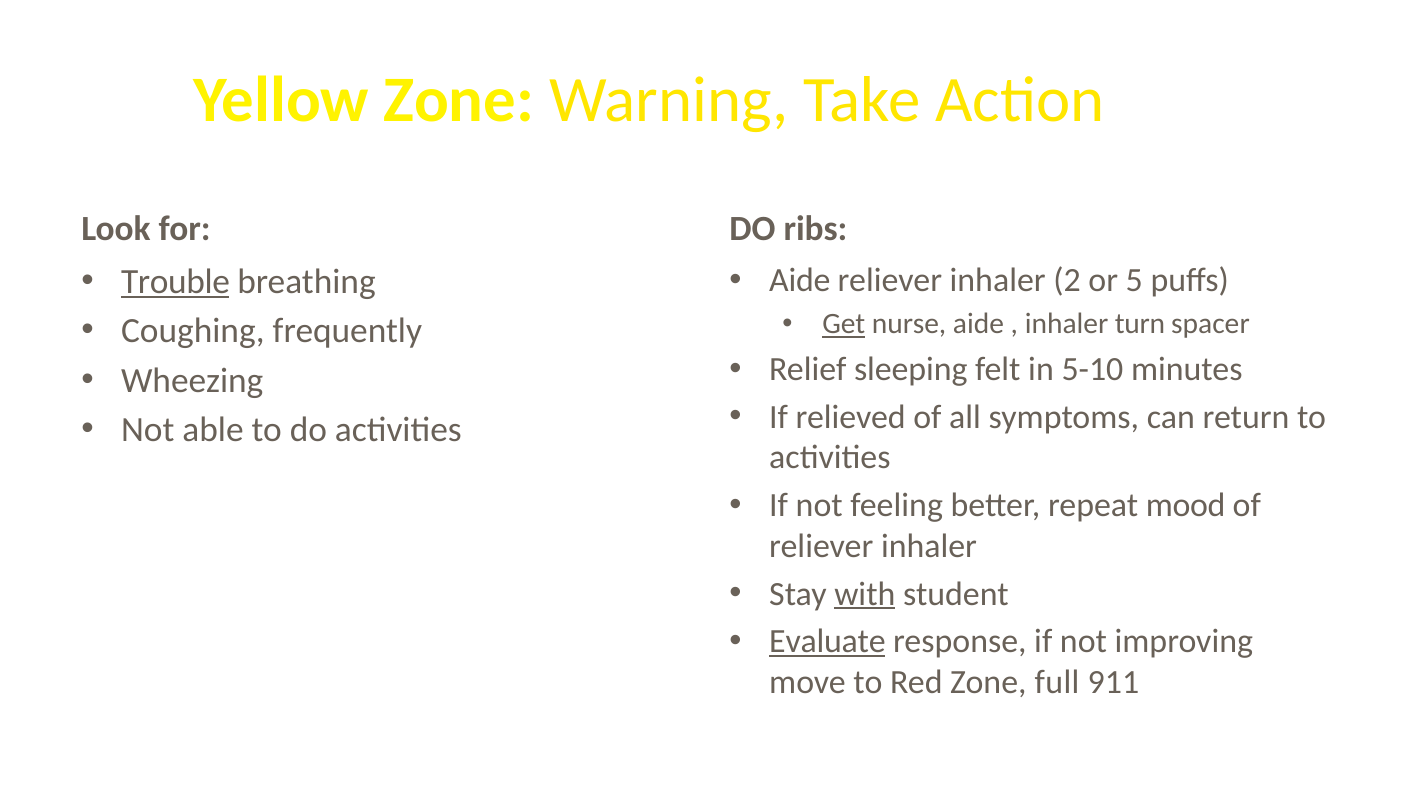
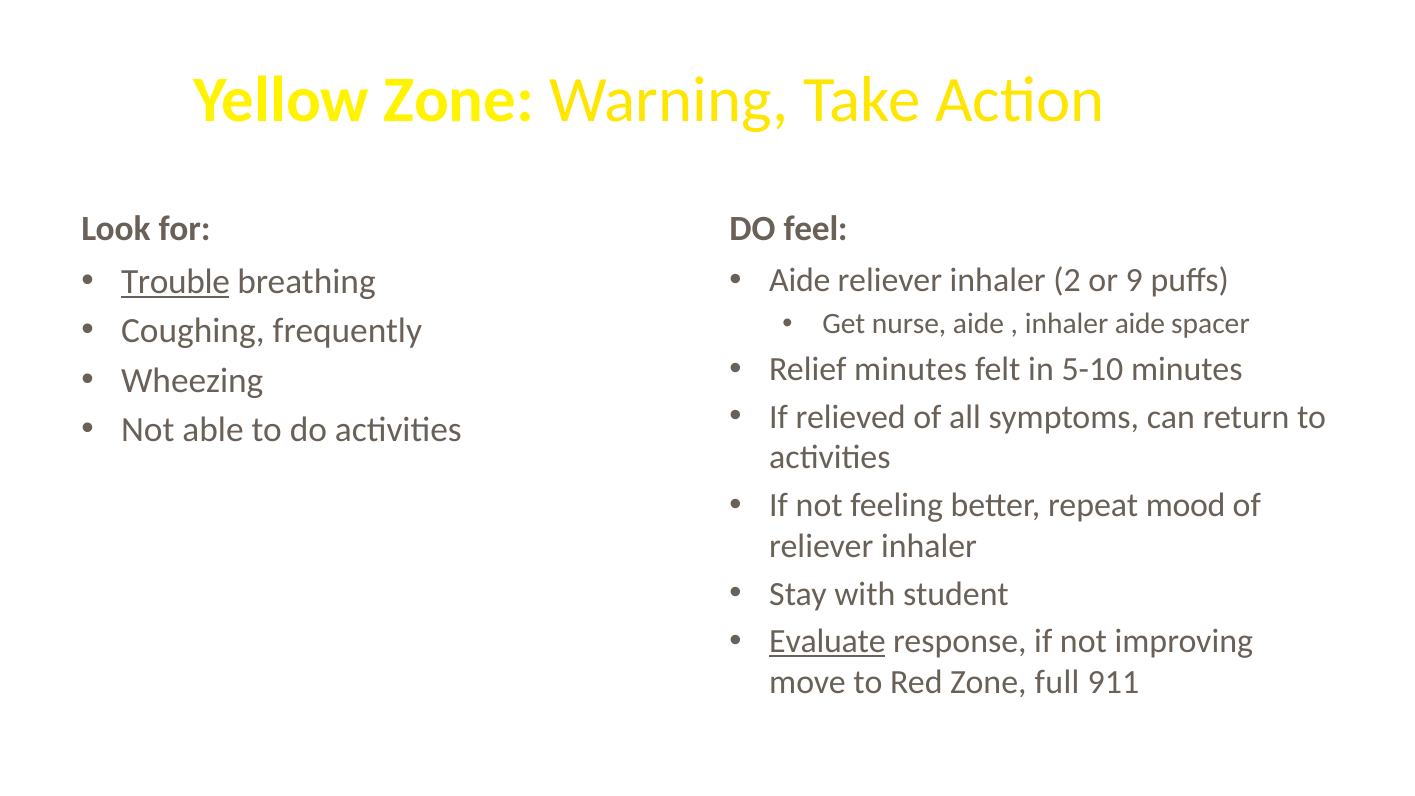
ribs: ribs -> feel (816, 228)
5: 5 -> 9 (1134, 280)
Get underline: present -> none (844, 324)
inhaler turn: turn -> aide (1140, 324)
Relief sleeping: sleeping -> minutes (911, 369)
with underline: present -> none (865, 594)
